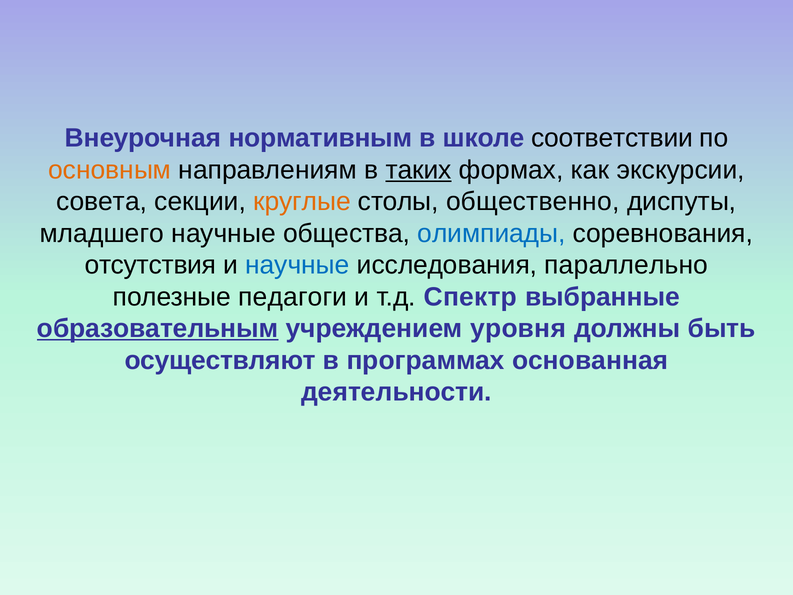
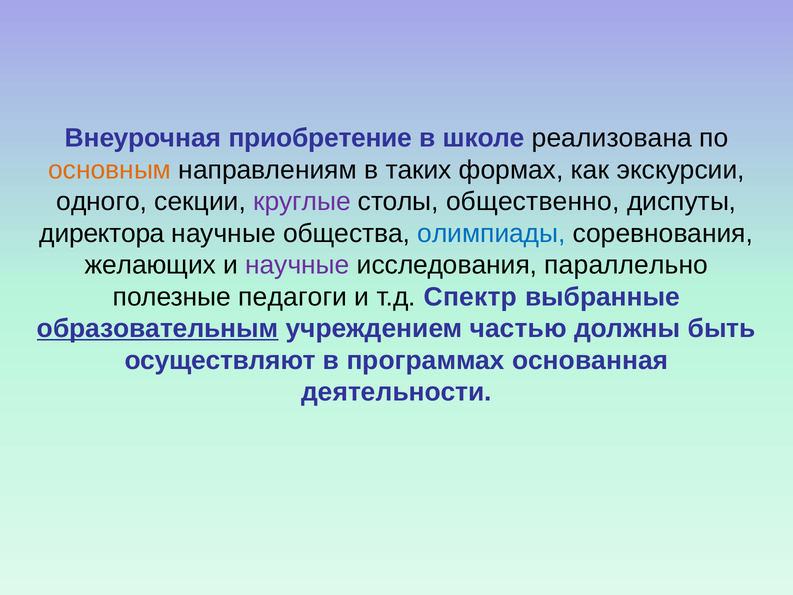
нормативным: нормативным -> приобретение (320, 138)
соответствии: соответствии -> реализована (612, 138)
таких underline: present -> none (419, 170)
совета: совета -> одного (102, 202)
круглые colour: orange -> purple (302, 202)
младшего: младшего -> директора (102, 233)
отсутствия: отсутствия -> желающих (150, 265)
научные colour: blue -> purple (297, 265)
уровня: уровня -> частью (518, 328)
